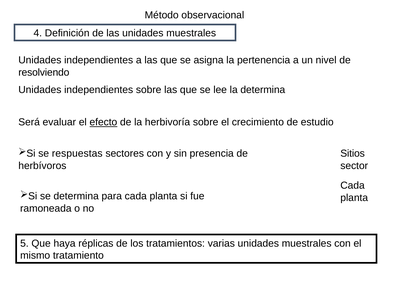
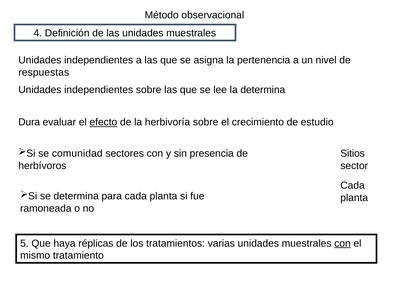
resolviendo: resolviendo -> respuestas (44, 72)
Será: Será -> Dura (29, 122)
respuestas: respuestas -> comunidad (77, 154)
con underline: none -> present (343, 244)
